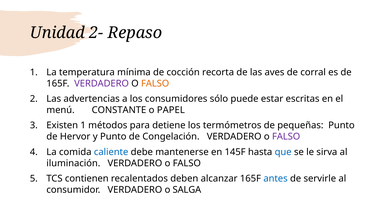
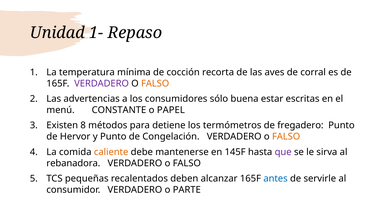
2-: 2- -> 1- (96, 33)
puede: puede -> buena (245, 99)
Existen 1: 1 -> 8 (83, 126)
pequeñas: pequeñas -> fregadero (300, 126)
FALSO colour: purple -> orange (286, 137)
caliente colour: blue -> orange (111, 152)
que colour: blue -> purple (283, 152)
iluminación: iluminación -> rebanadora (73, 164)
contienen: contienen -> pequeñas (87, 179)
SALGA: SALGA -> PARTE (187, 190)
